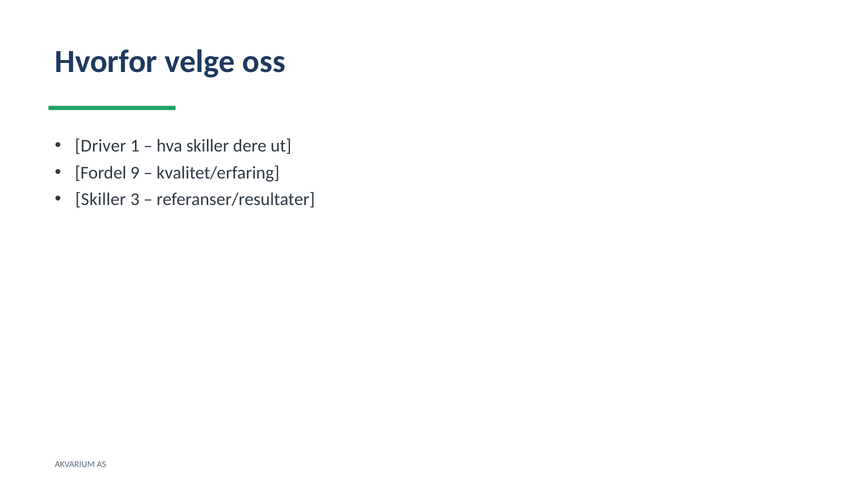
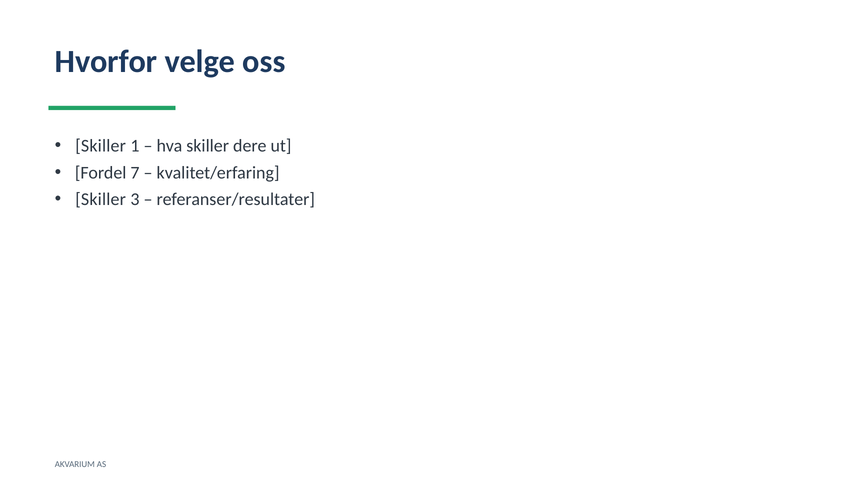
Driver: Driver -> Skiller (101, 146)
9: 9 -> 7 (135, 173)
